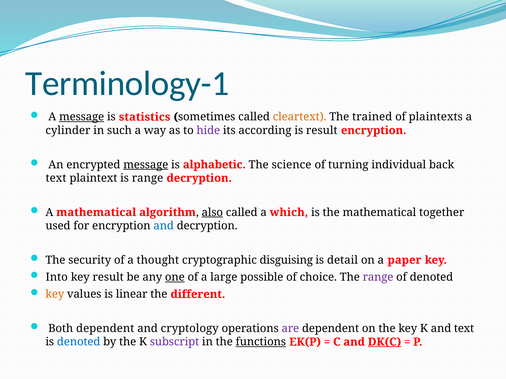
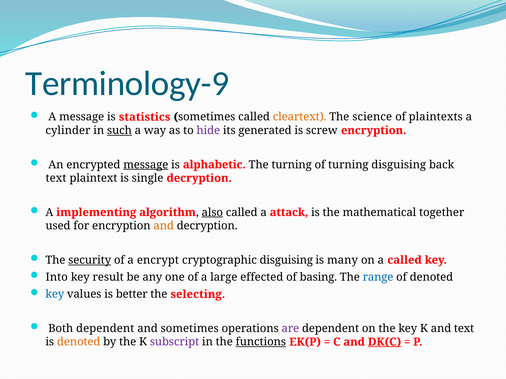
Terminology-1: Terminology-1 -> Terminology-9 (127, 84)
message underline: present -> none (82, 117)
trained: trained -> science (372, 117)
such underline: none -> present (119, 131)
according: according -> generated (265, 131)
is result: result -> screw (322, 131)
The science: science -> turning (292, 165)
turning individual: individual -> disguising (399, 165)
is range: range -> single (148, 178)
A mathematical: mathematical -> implementing (96, 213)
which: which -> attack (289, 213)
and colour: blue -> orange (164, 226)
security underline: none -> present (90, 260)
thought: thought -> encrypt (158, 260)
detail: detail -> many (342, 260)
a paper: paper -> called (405, 260)
one underline: present -> none (175, 278)
possible: possible -> effected (262, 278)
choice: choice -> basing (318, 278)
range colour: purple -> blue (378, 278)
key colour: orange -> blue (55, 295)
linear: linear -> better (132, 295)
different: different -> selecting (198, 295)
and cryptology: cryptology -> sometimes (190, 329)
denoted colour: blue -> orange (79, 342)
